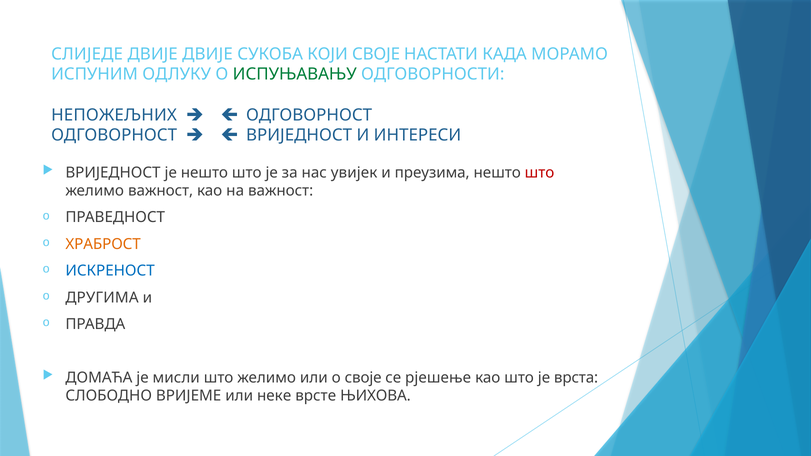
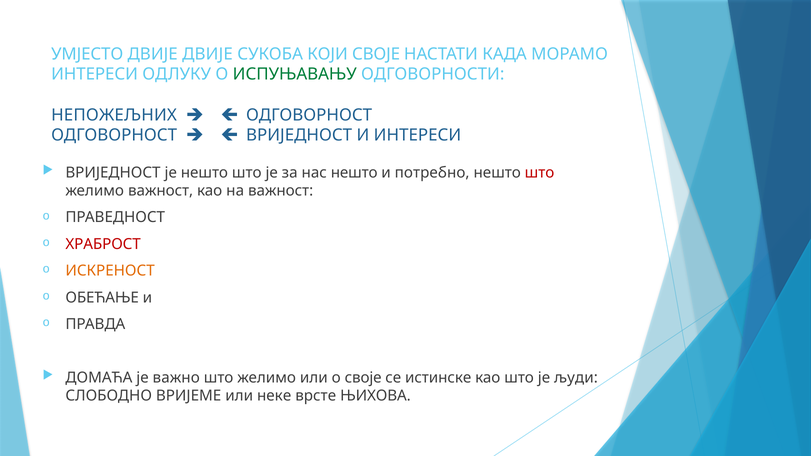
СЛИЈЕДЕ: СЛИЈЕДЕ -> УМЈЕСТО (87, 54)
ИСПУНИМ: ИСПУНИМ -> ИНТЕРЕСИ (95, 74)
нас увијек: увијек -> нешто (354, 173)
преузима: преузима -> потребно (432, 173)
ХРАБРОСТ colour: orange -> red (103, 244)
ИСКРЕНОСТ colour: blue -> orange (110, 271)
ДРУГИМА: ДРУГИМА -> ОБЕЋАЊЕ (102, 298)
мисли: мисли -> важно (176, 378)
рјешење: рјешење -> истинске (438, 378)
врста: врста -> људи (576, 378)
